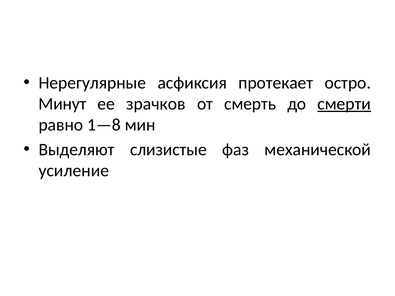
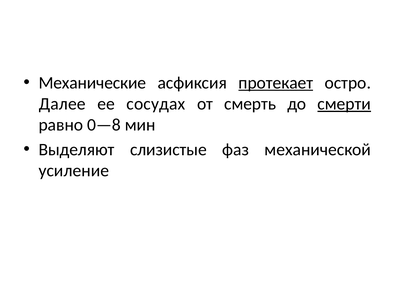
Нерегулярные: Нерегулярные -> Механические (92, 83)
протекает underline: none -> present (276, 83)
Минут: Минут -> Далее (62, 104)
зрачков: зрачков -> сосудах (156, 104)
1—8: 1—8 -> 0—8 (104, 125)
